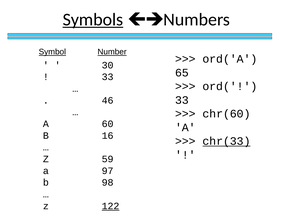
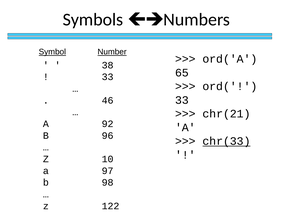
Symbols underline: present -> none (93, 20)
30: 30 -> 38 (108, 65)
chr(60: chr(60 -> chr(21 (226, 114)
60: 60 -> 92 (108, 124)
16: 16 -> 96 (108, 136)
59: 59 -> 10 (108, 159)
122 underline: present -> none (111, 206)
